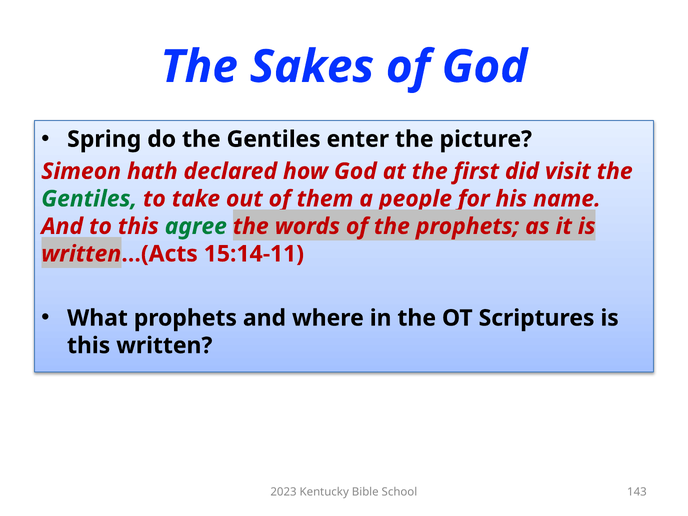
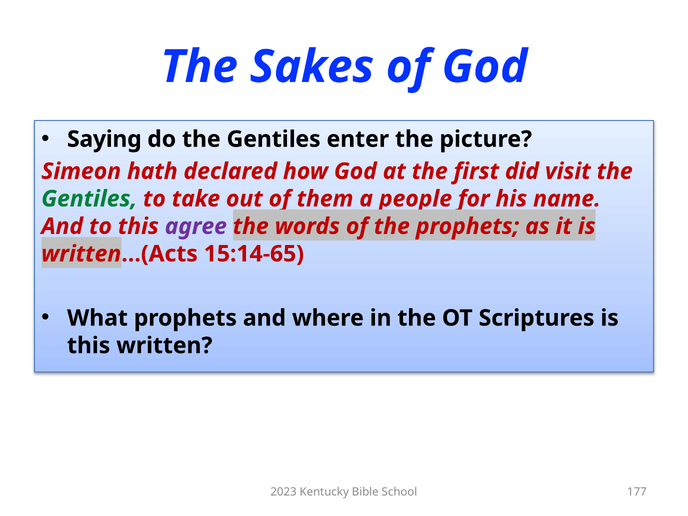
Spring: Spring -> Saying (104, 139)
agree colour: green -> purple (196, 226)
15:14-11: 15:14-11 -> 15:14-65 (254, 254)
143: 143 -> 177 (637, 492)
